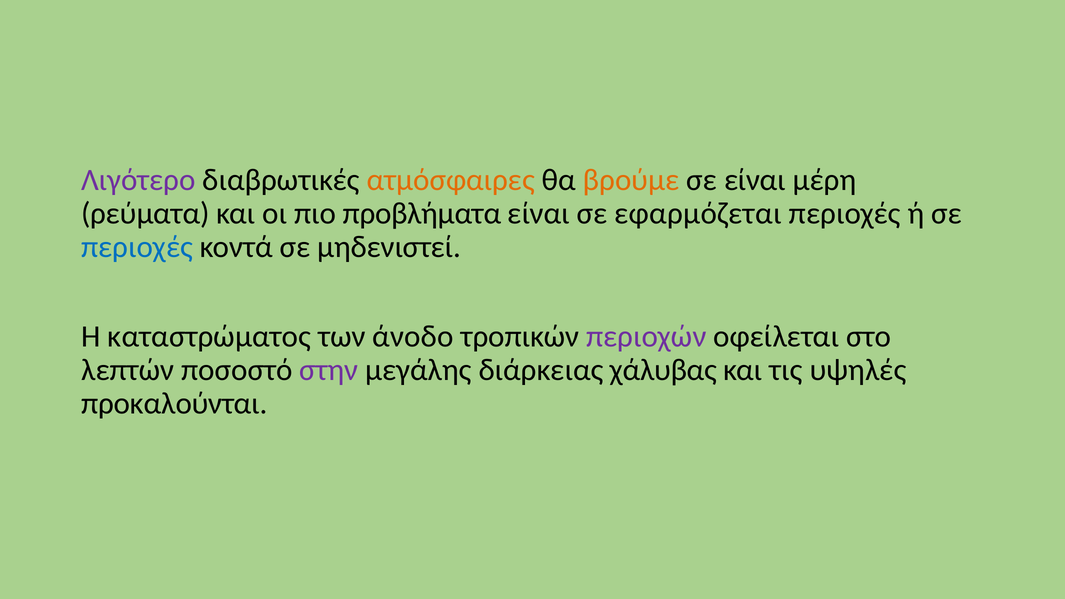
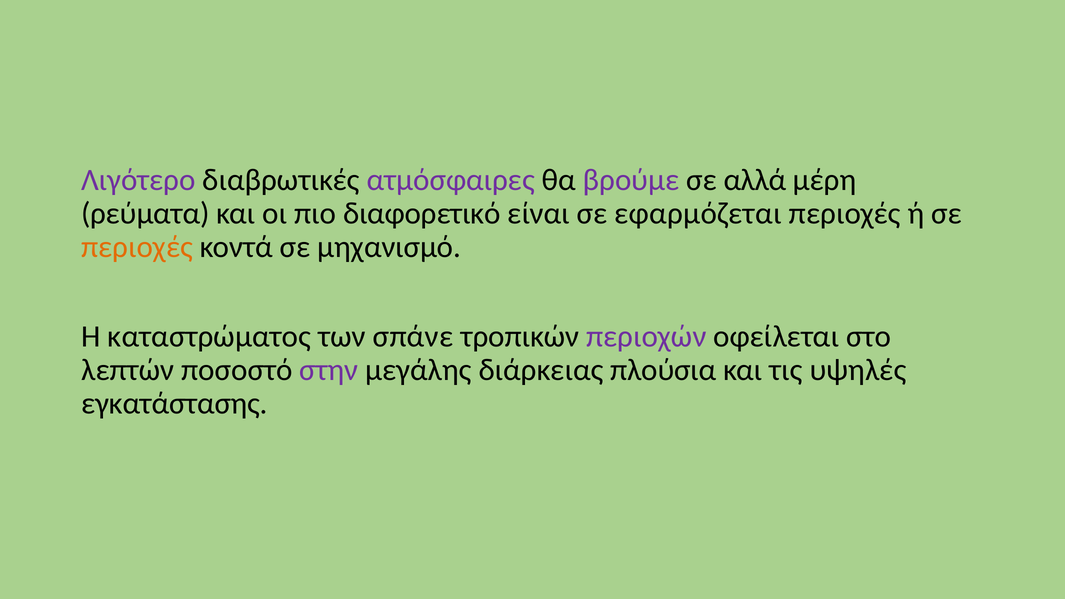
ατμόσφαιρες colour: orange -> purple (451, 180)
βρούμε colour: orange -> purple (631, 180)
σε είναι: είναι -> αλλά (755, 180)
προβλήματα: προβλήματα -> διαφορετικό (422, 214)
περιοχές colour: blue -> orange (137, 247)
μηδενιστεί: μηδενιστεί -> μηχανισμό (389, 247)
άνοδο: άνοδο -> σπάνε (413, 336)
χάλυβας: χάλυβας -> πλούσια (663, 370)
προκαλούνται: προκαλούνται -> εγκατάστασης (174, 404)
